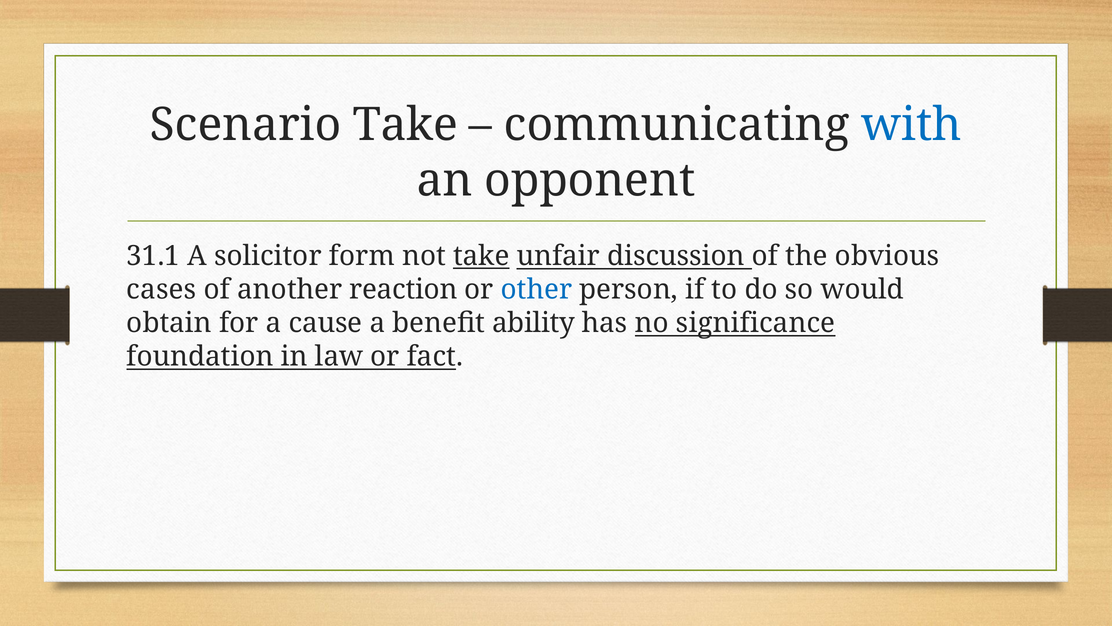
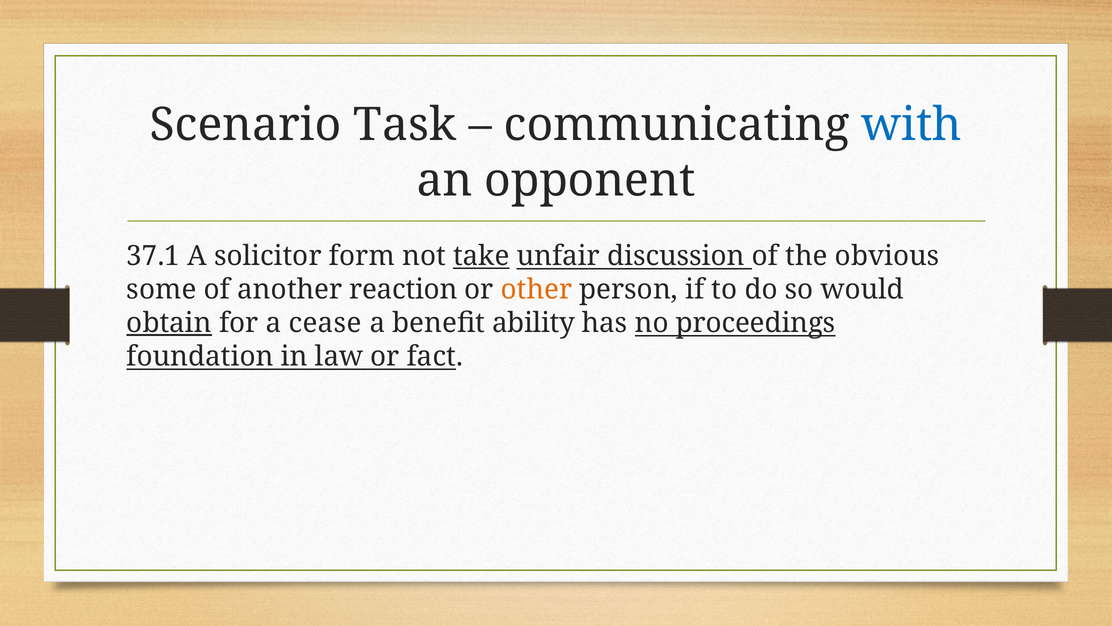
Scenario Take: Take -> Task (405, 125)
31.1: 31.1 -> 37.1 (153, 256)
cases: cases -> some (161, 289)
other colour: blue -> orange (536, 289)
obtain underline: none -> present (169, 323)
cause: cause -> cease (325, 323)
significance: significance -> proceedings (756, 323)
